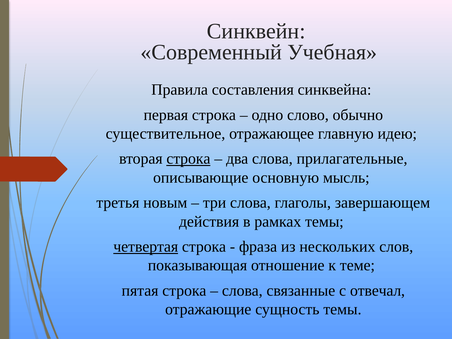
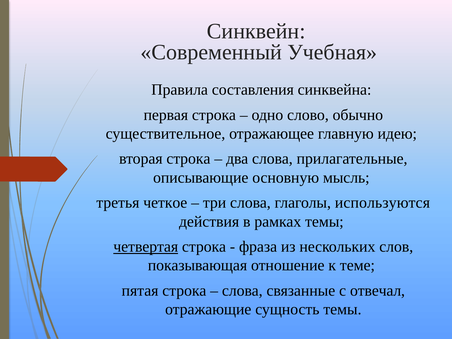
строка underline: present -> none (188, 159)
новым: новым -> четкое (165, 203)
завершающем: завершающем -> используются (382, 203)
